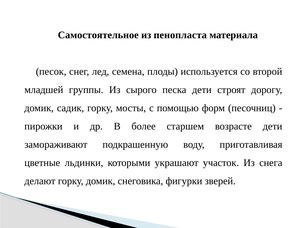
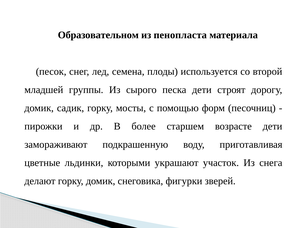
Самостоятельное: Самостоятельное -> Образовательном (98, 35)
